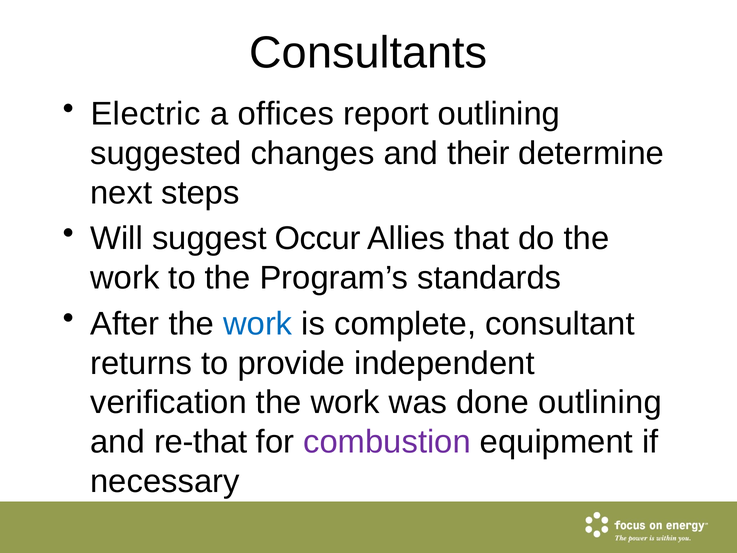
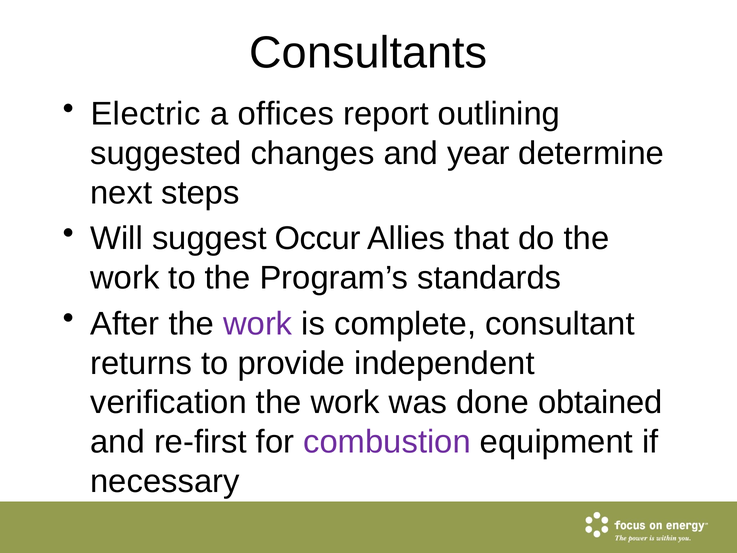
their: their -> year (478, 153)
work colour: blue -> purple (258, 324)
done outlining: outlining -> obtained (600, 402)
re-that: re-that -> re-first (200, 442)
